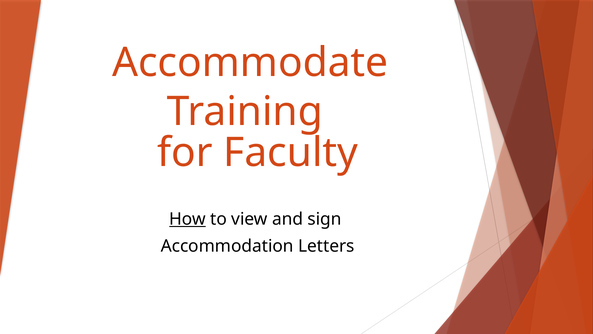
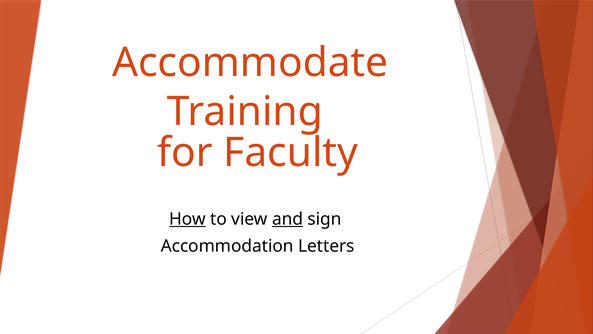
and underline: none -> present (288, 219)
